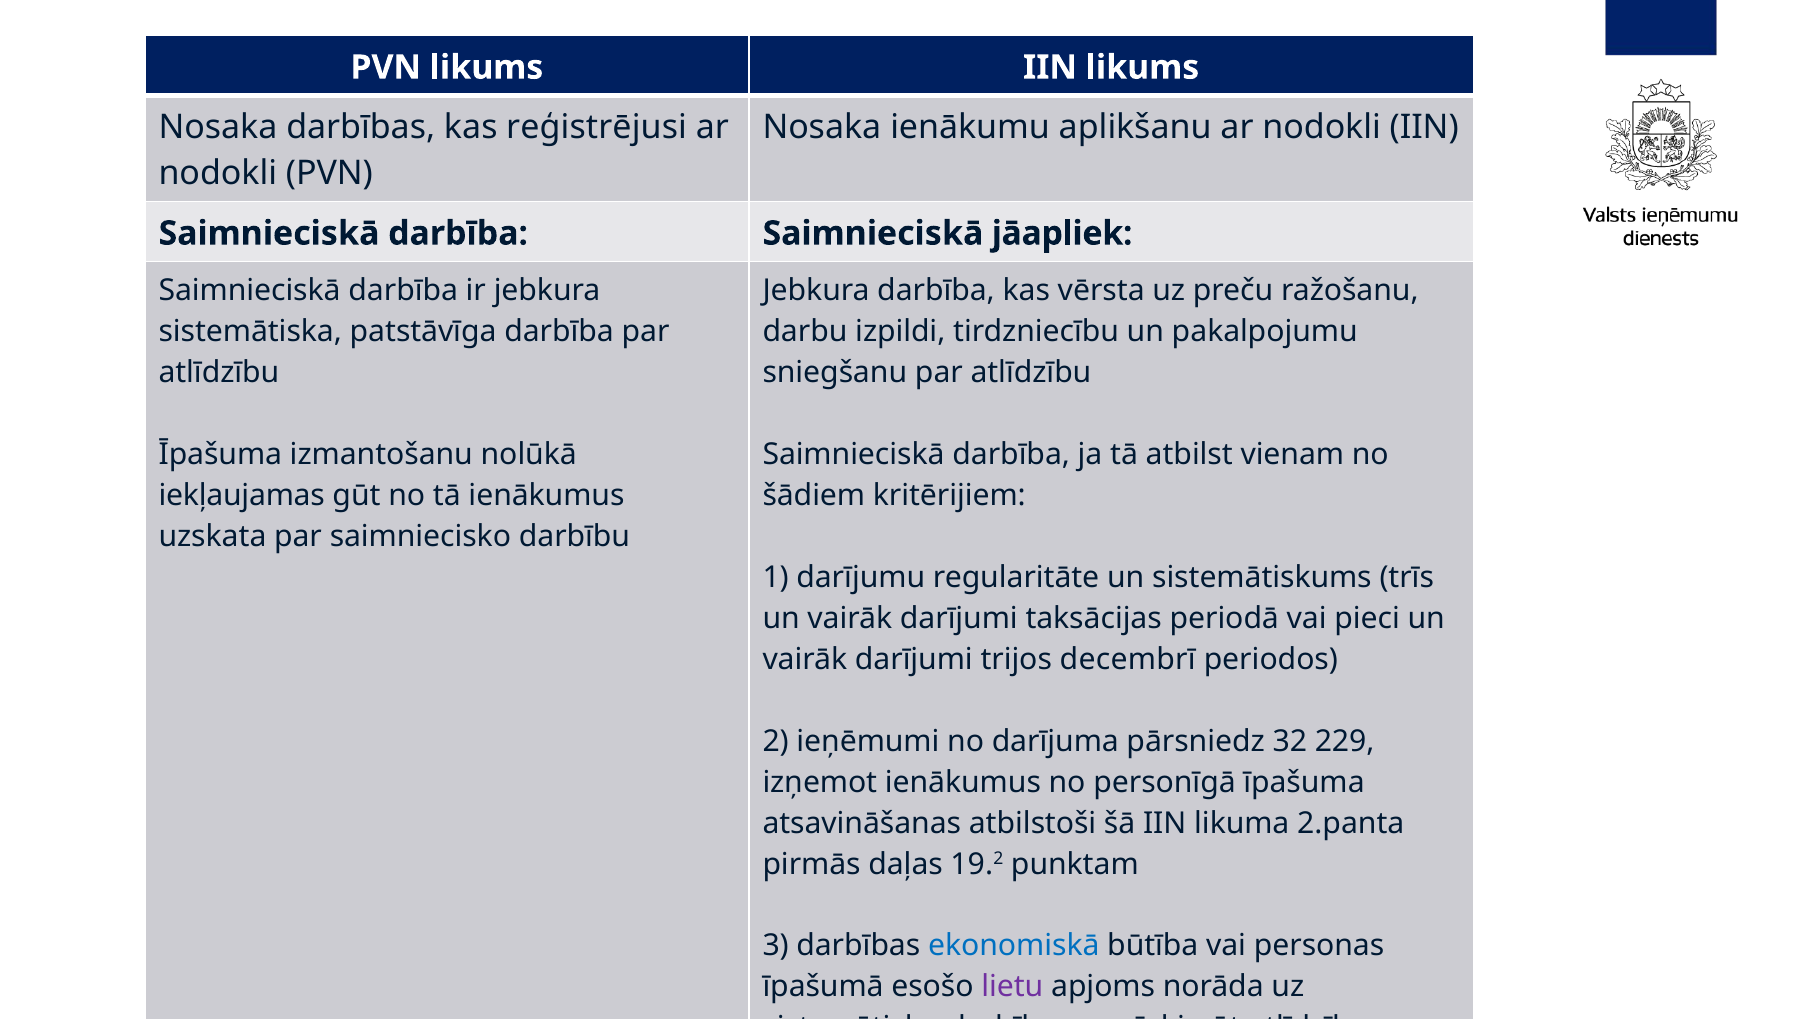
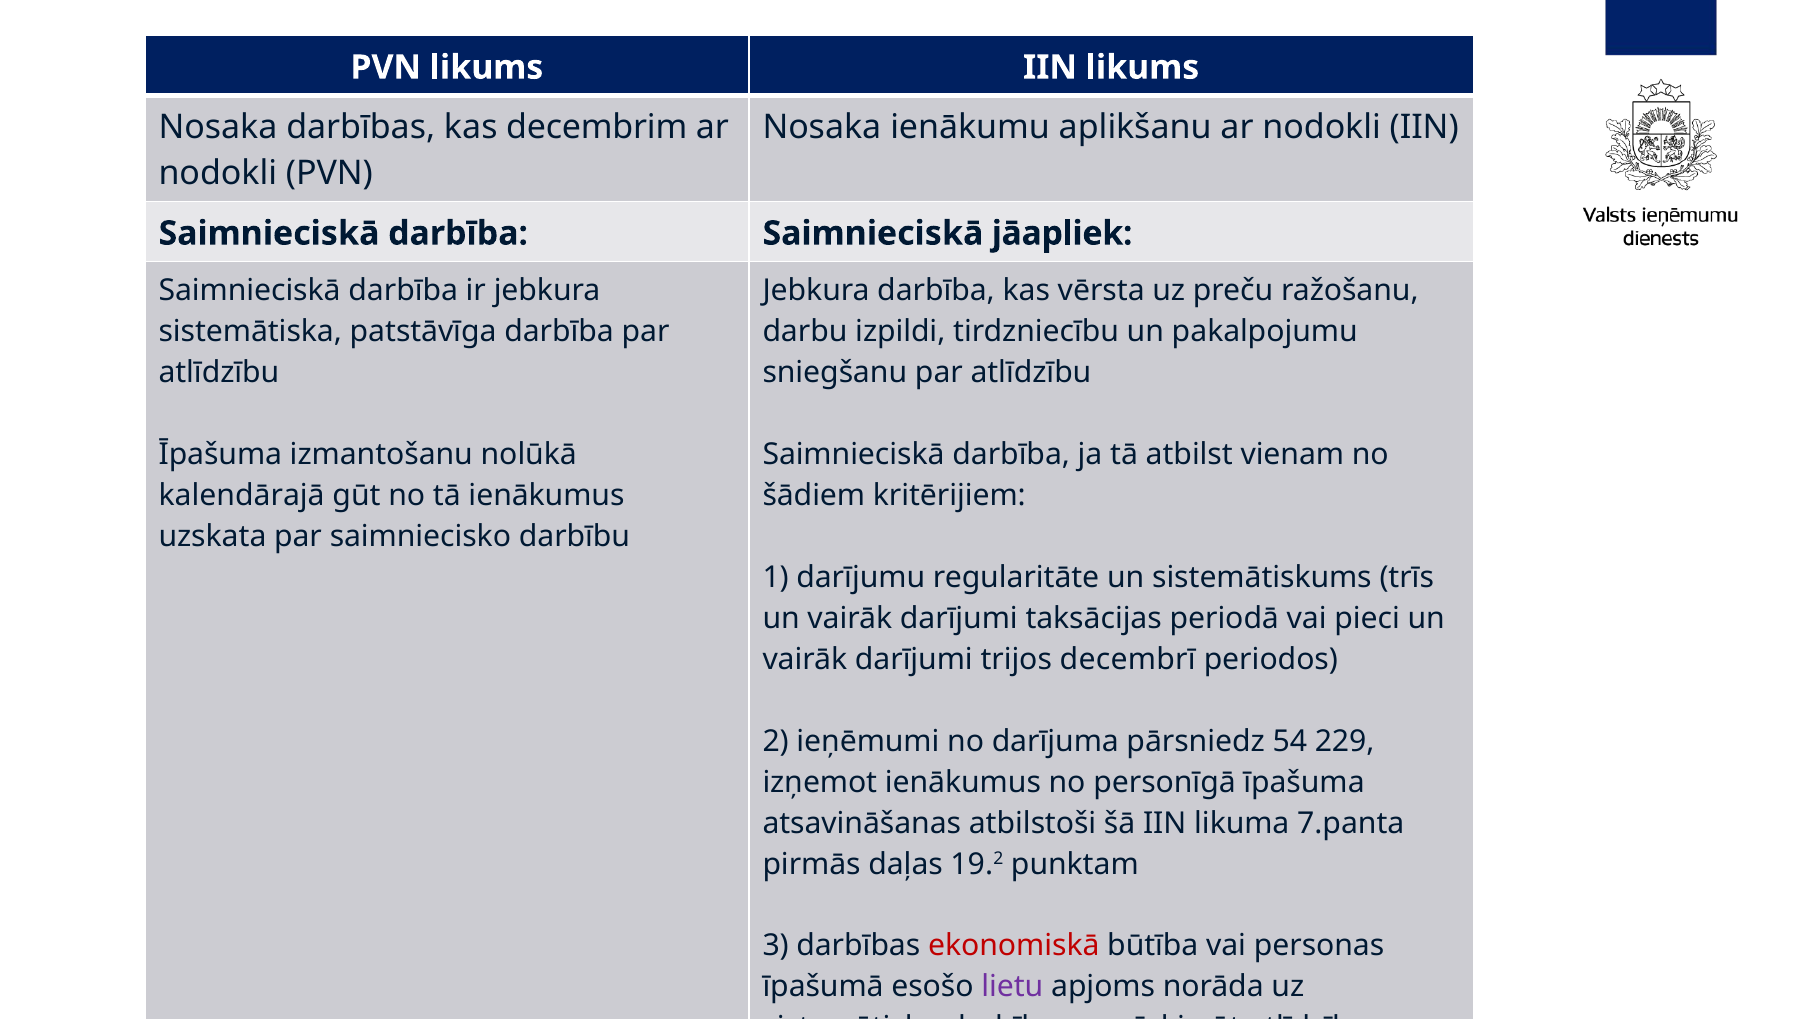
reģistrējusi: reģistrējusi -> decembrim (597, 127)
iekļaujamas: iekļaujamas -> kalendārajā (242, 495)
32: 32 -> 54 (1290, 741)
2.panta: 2.panta -> 7.panta (1351, 823)
ekonomiskā colour: blue -> red (1014, 946)
